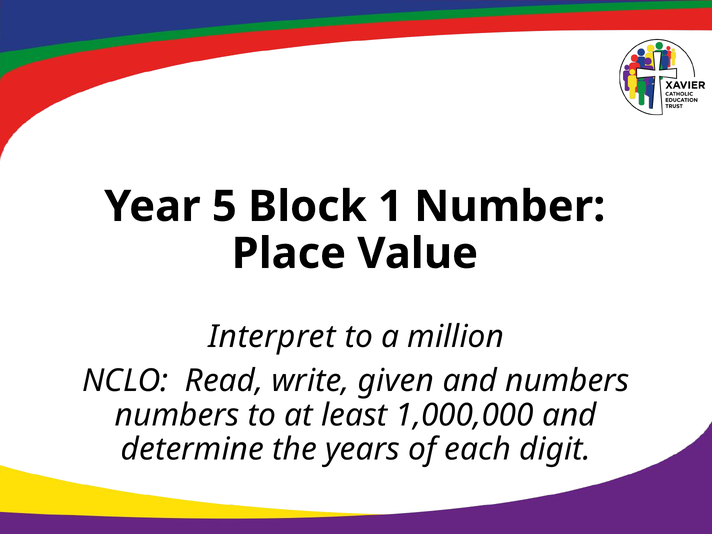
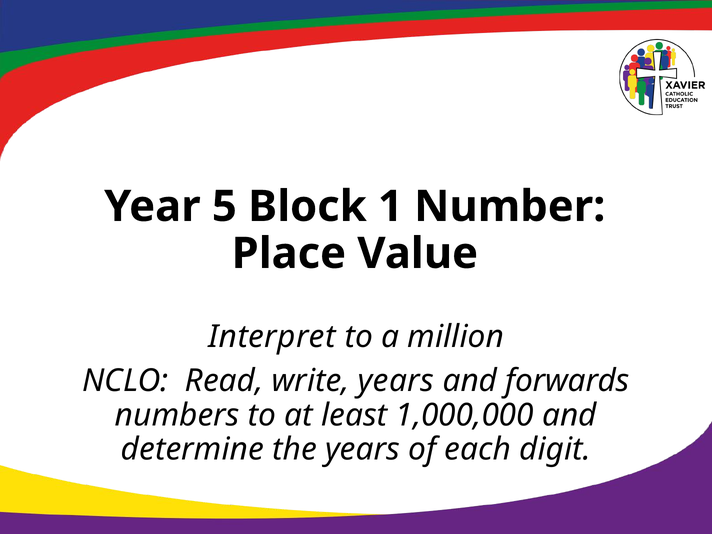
write given: given -> years (396, 381)
and numbers: numbers -> forwards (568, 381)
